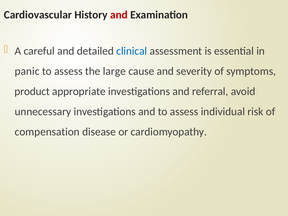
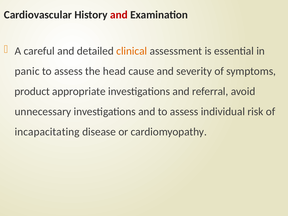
clinical colour: blue -> orange (132, 51)
large: large -> head (114, 71)
compensation: compensation -> incapacitating (47, 132)
